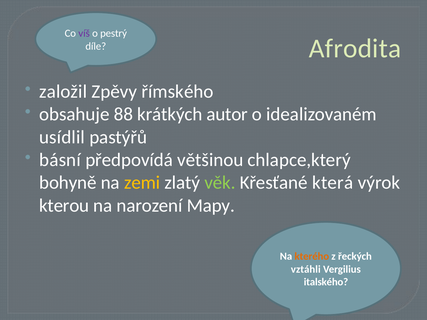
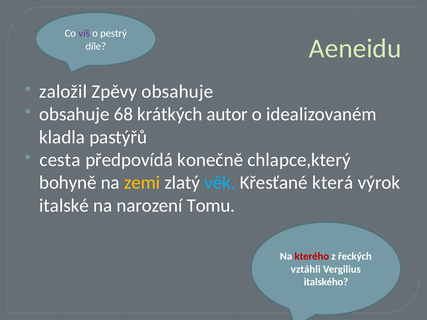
Afrodita: Afrodita -> Aeneidu (355, 49)
Zpěvy římského: římského -> obsahuje (177, 92)
88: 88 -> 68 (123, 114)
usídlil: usídlil -> kladla (62, 137)
básní: básní -> cesta (60, 160)
většinou: většinou -> konečně (210, 160)
věk colour: light green -> light blue (220, 183)
kterou: kterou -> italské (64, 206)
Mapy: Mapy -> Tomu (211, 206)
kterého colour: orange -> red (312, 257)
